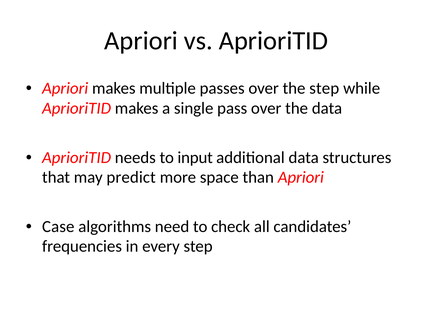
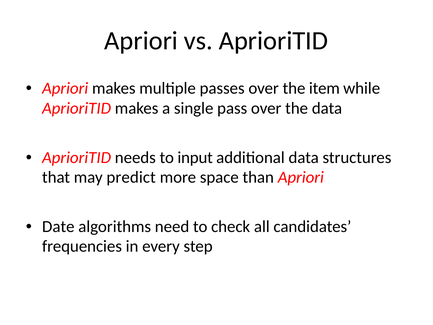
the step: step -> item (324, 88)
Case: Case -> Date (58, 226)
